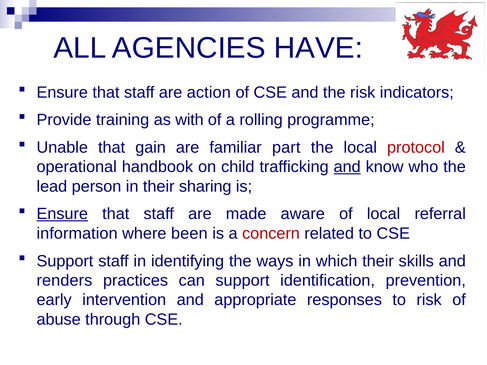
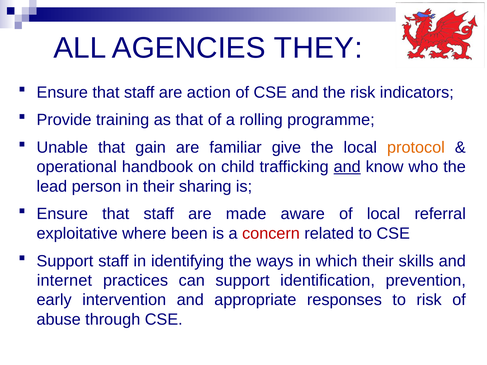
HAVE: HAVE -> THEY (318, 48)
as with: with -> that (189, 120)
part: part -> give (286, 148)
protocol colour: red -> orange (416, 148)
Ensure underline: present -> none (62, 214)
information: information -> exploitative (77, 234)
renders: renders -> internet (64, 281)
